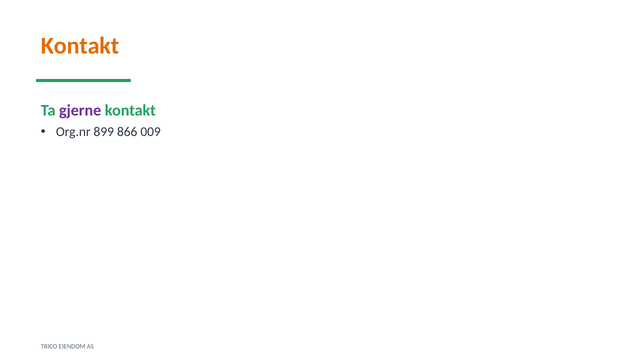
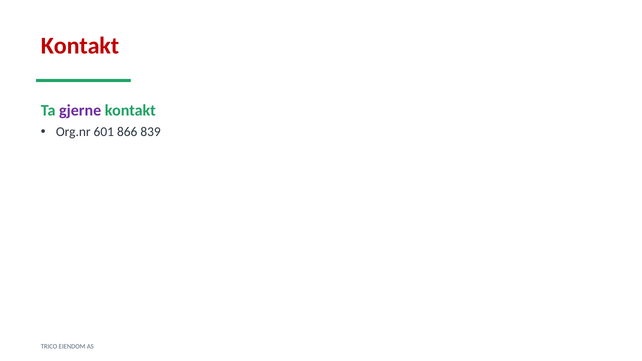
Kontakt colour: orange -> red (80, 46)
899: 899 -> 601 (104, 132)
009: 009 -> 839 (151, 132)
